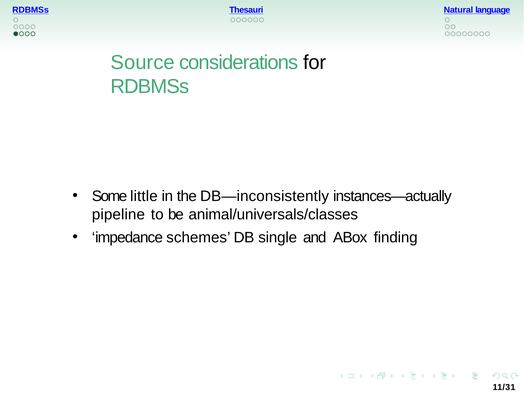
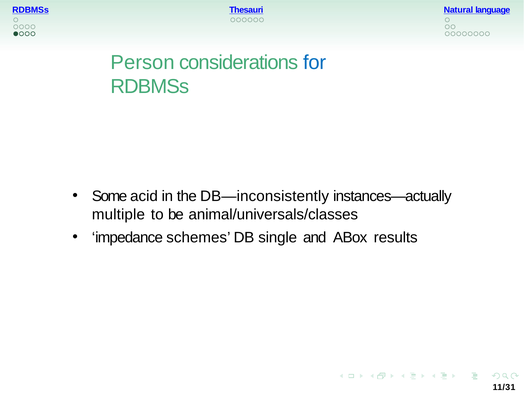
Source: Source -> Person (143, 62)
for colour: black -> blue (315, 62)
little: little -> acid (144, 196)
pipeline: pipeline -> multiple (118, 215)
finding: finding -> results (396, 238)
